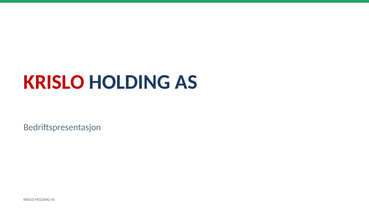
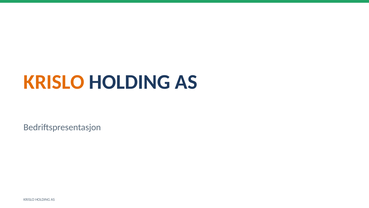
KRISLO colour: red -> orange (54, 82)
